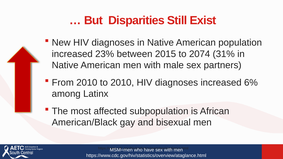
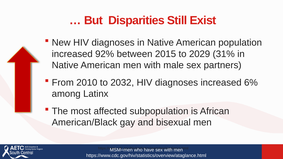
23%: 23% -> 92% (105, 54)
2074: 2074 -> 2029 (200, 54)
to 2010: 2010 -> 2032 (122, 83)
